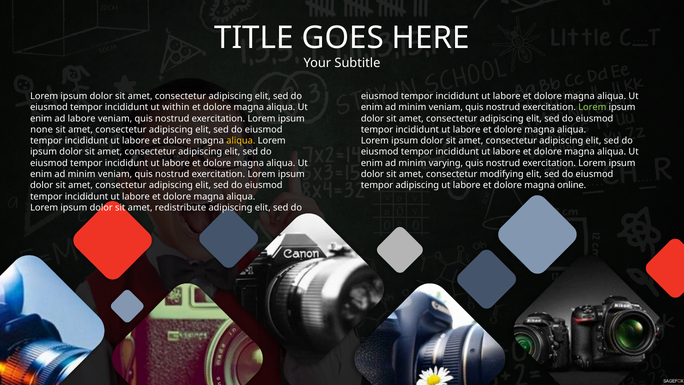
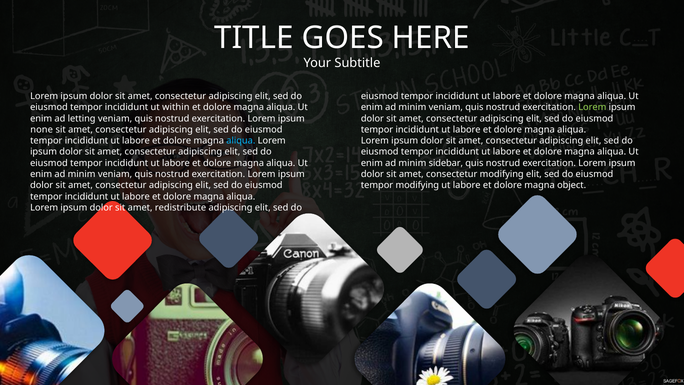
ad labore: labore -> letting (82, 118)
aliqua colour: yellow -> light blue (241, 141)
varying: varying -> sidebar (446, 163)
tempor adipiscing: adipiscing -> modifying (417, 185)
online: online -> object (572, 185)
